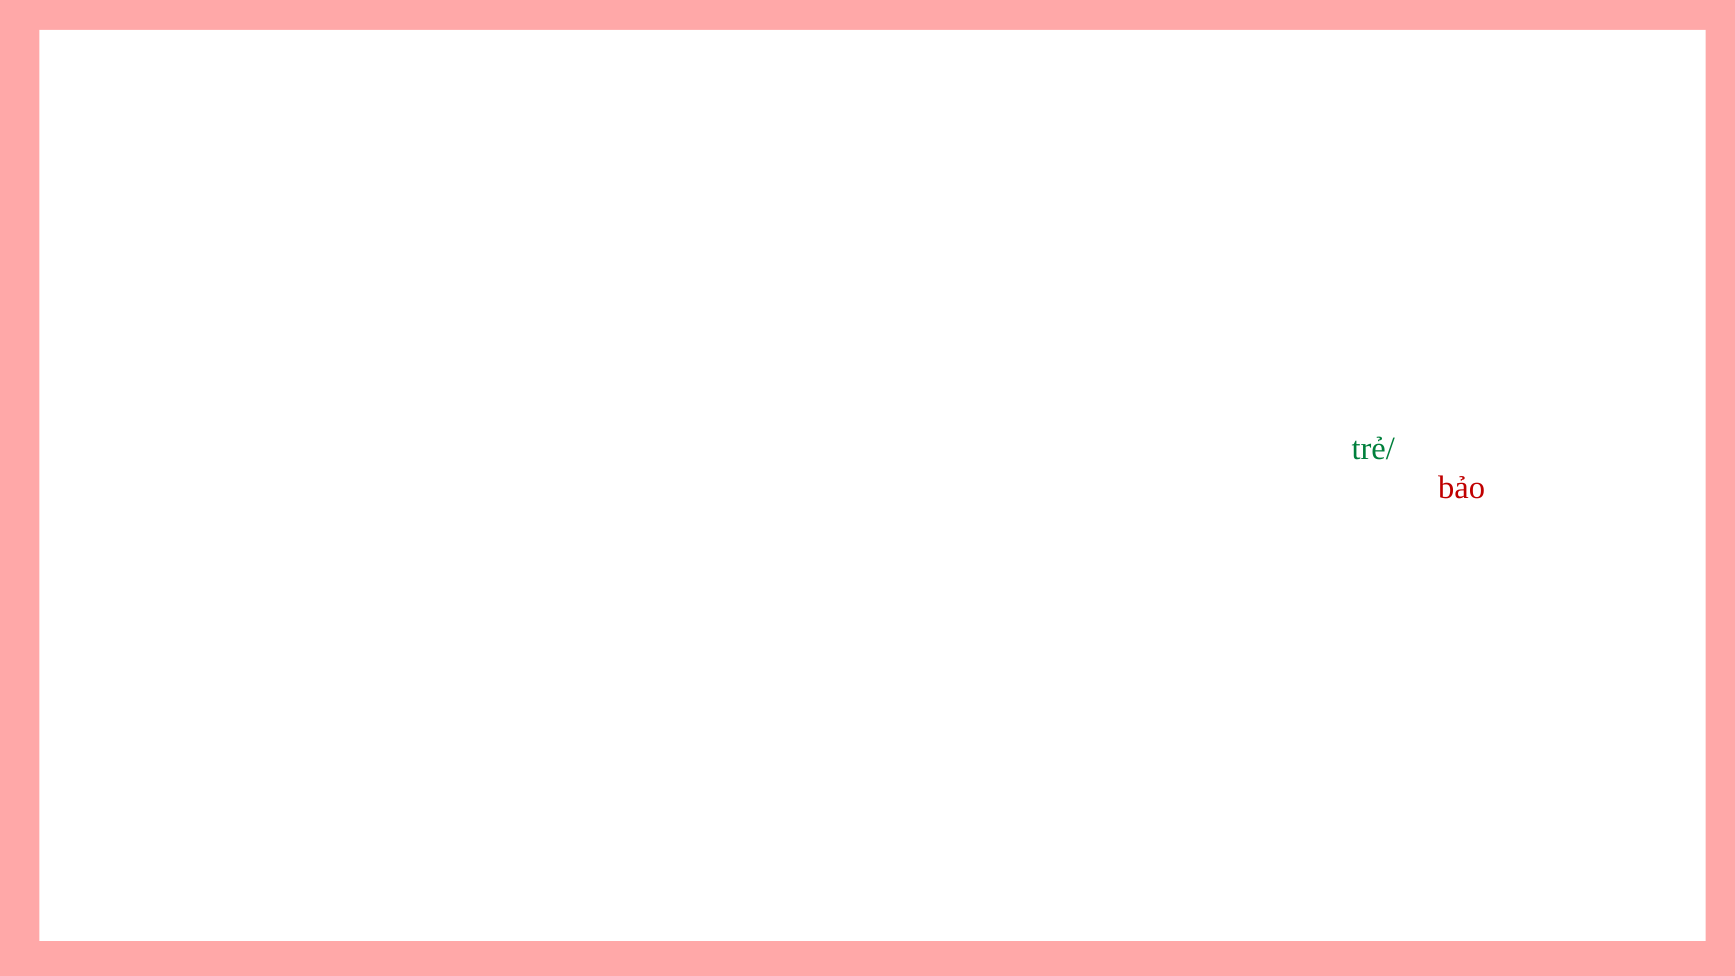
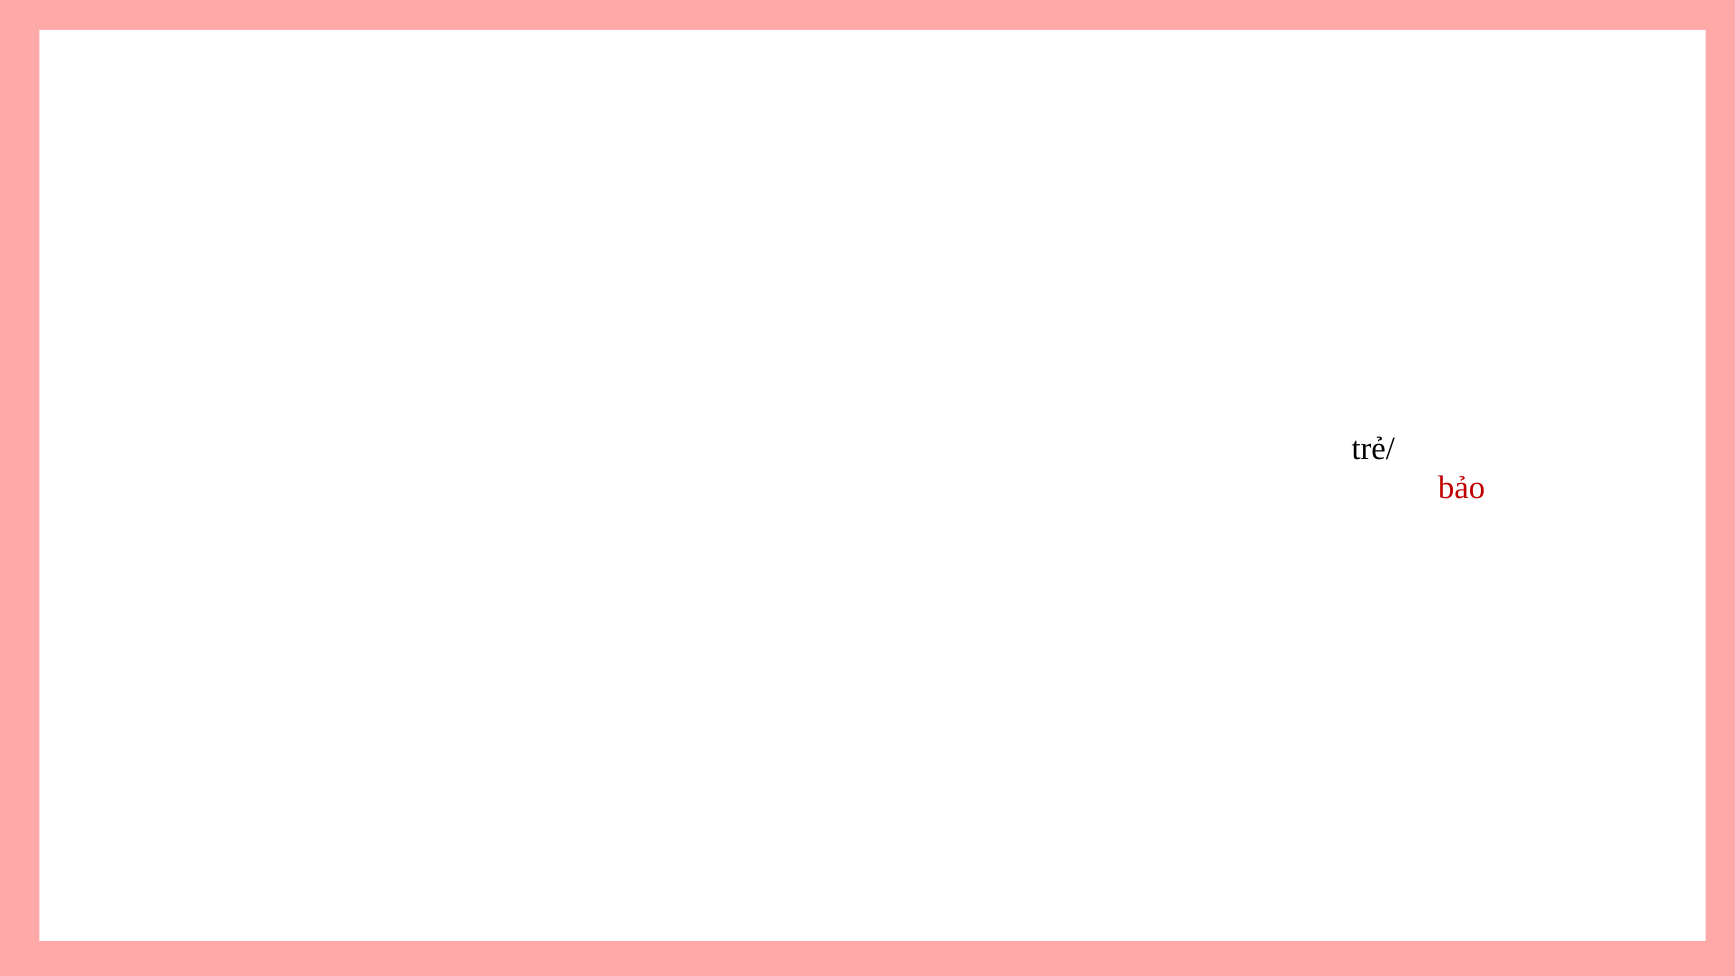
trẻ/ colour: green -> black (1373, 449)
